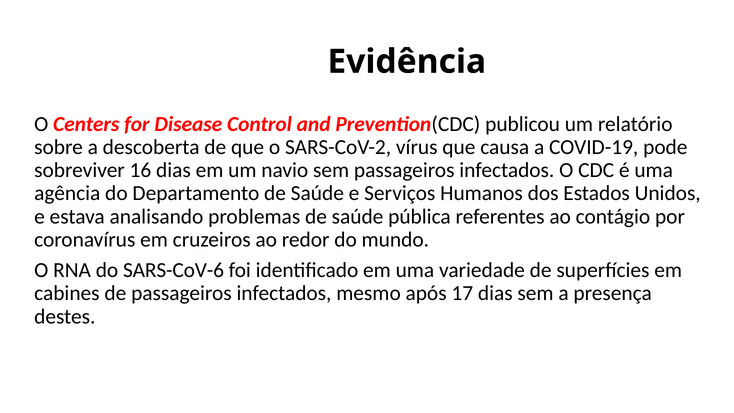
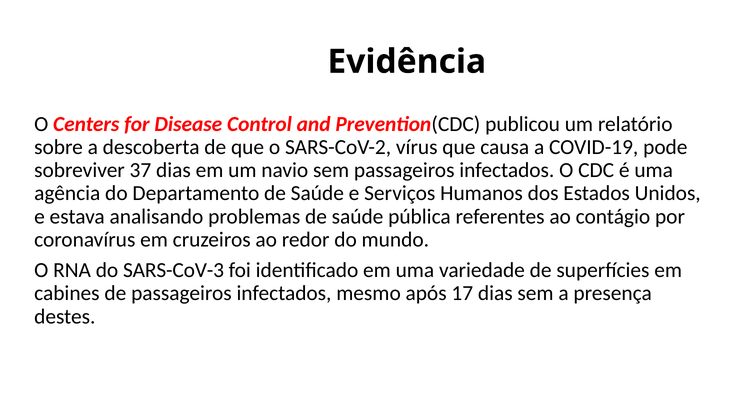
16: 16 -> 37 (140, 170)
SARS-CoV-6: SARS-CoV-6 -> SARS-CoV-3 (174, 270)
